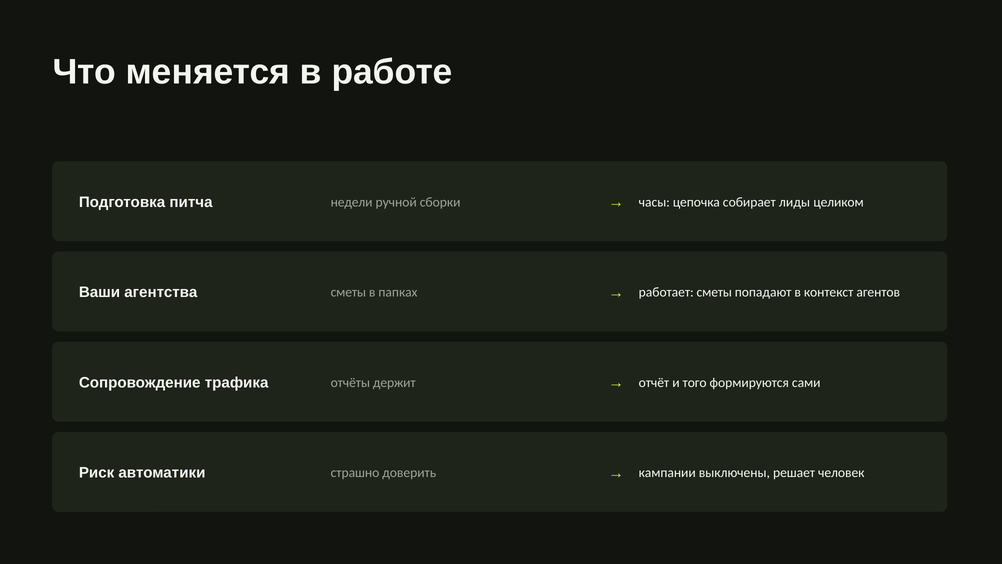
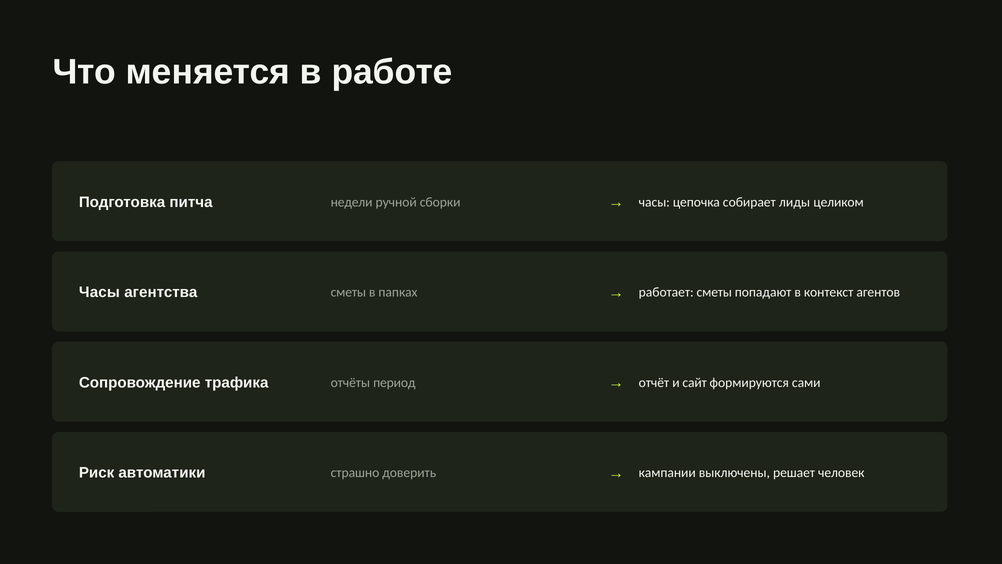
Ваши: Ваши -> Часы (99, 292)
держит: держит -> период (394, 382)
того: того -> сайт (695, 382)
